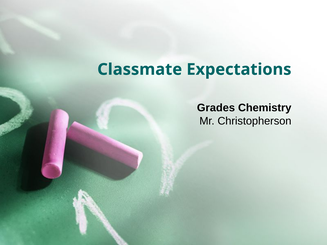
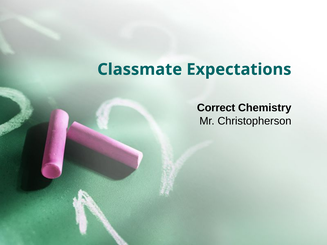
Grades: Grades -> Correct (216, 108)
